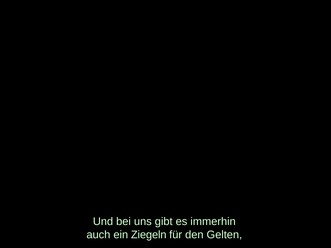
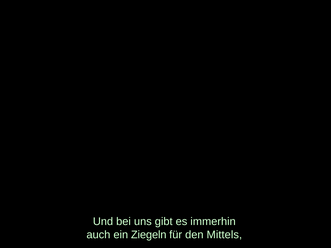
Gelten: Gelten -> Mittels (224, 235)
